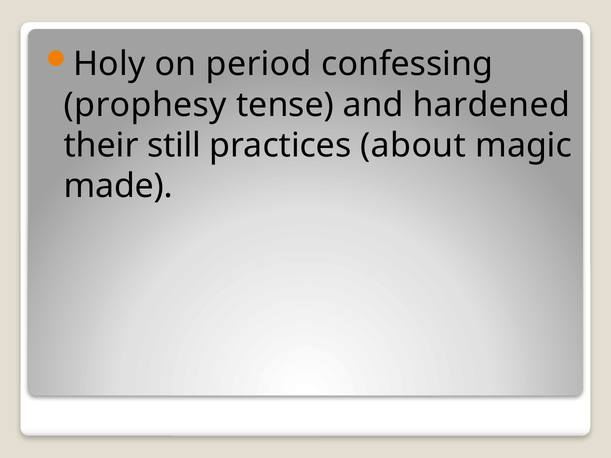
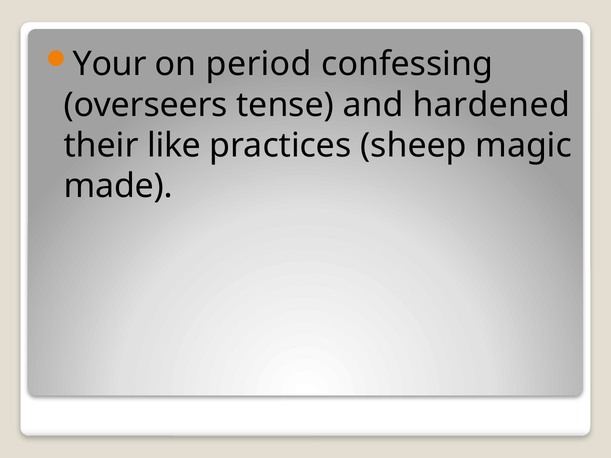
Holy: Holy -> Your (110, 64)
prophesy: prophesy -> overseers (146, 105)
still: still -> like (174, 146)
about: about -> sheep (413, 146)
